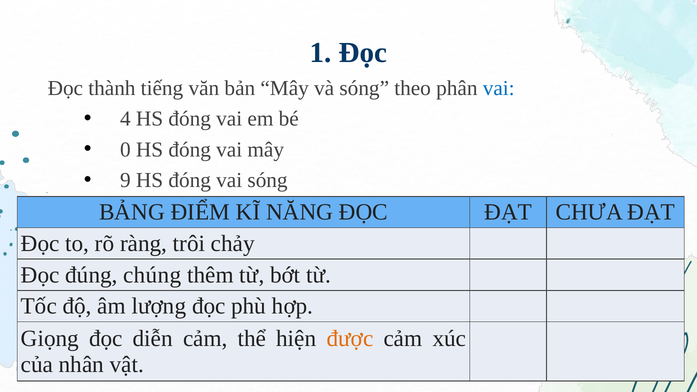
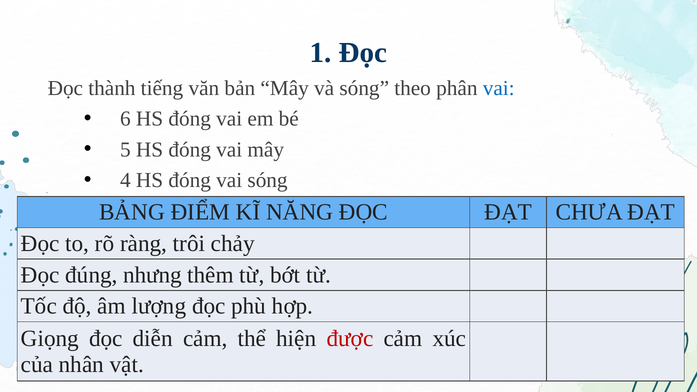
4: 4 -> 6 (125, 119)
0: 0 -> 5 (125, 150)
9: 9 -> 4 (125, 180)
chúng: chúng -> nhưng (152, 275)
được colour: orange -> red (350, 339)
